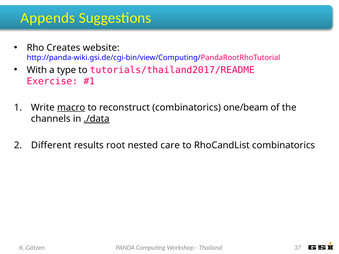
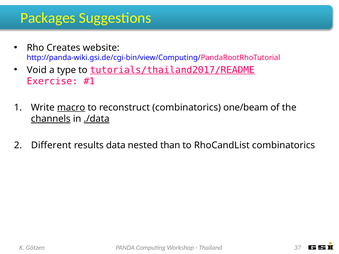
Appends: Appends -> Packages (48, 18)
With: With -> Void (37, 70)
tutorials/thailand2017/README underline: none -> present (172, 70)
channels underline: none -> present (51, 119)
root: root -> data (116, 145)
care: care -> than (170, 145)
